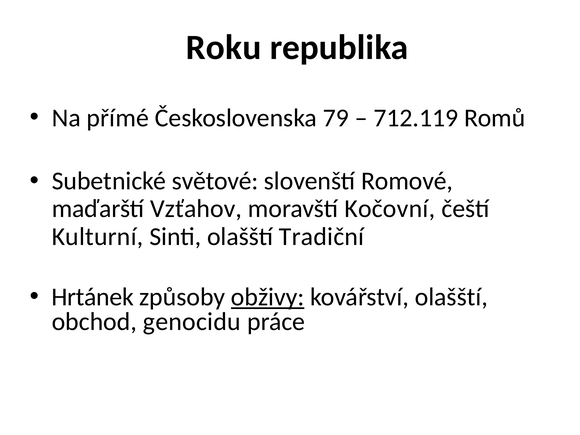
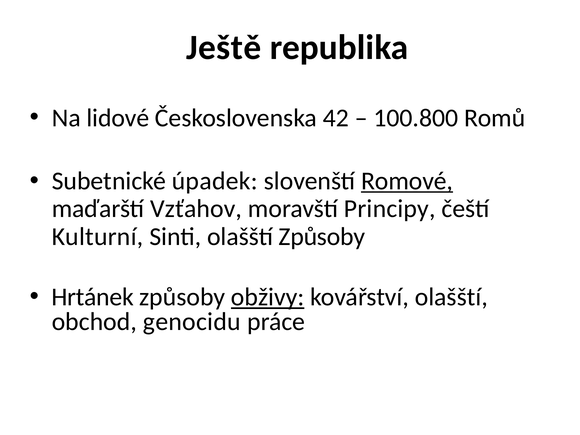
Roku: Roku -> Ještě (224, 47)
přímé: přímé -> lidové (118, 118)
79: 79 -> 42 (336, 118)
712.119: 712.119 -> 100.800 (416, 118)
světové: světové -> úpadek (215, 181)
Romové underline: none -> present (407, 181)
Kočovní: Kočovní -> Principy (390, 209)
olašští Tradiční: Tradiční -> Způsoby (322, 237)
